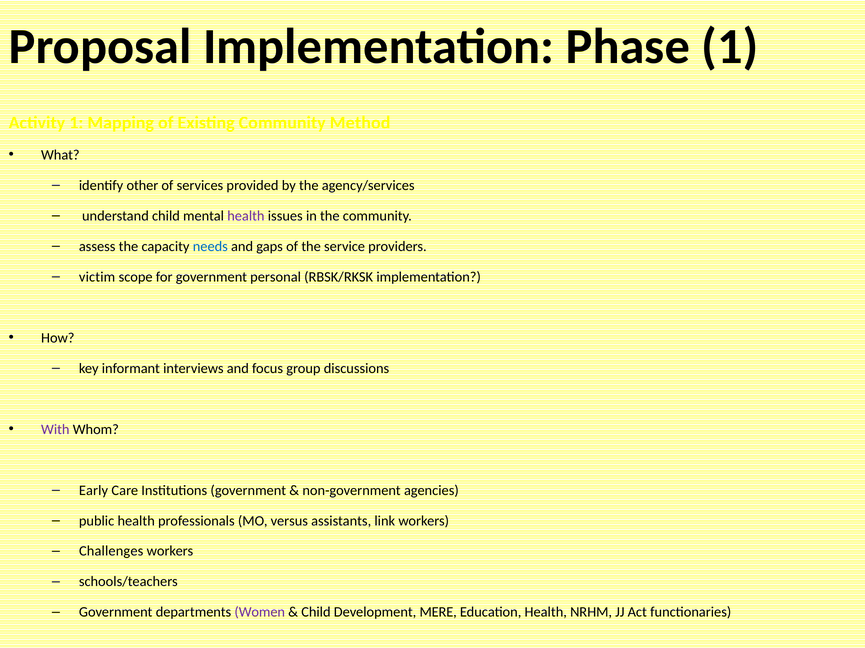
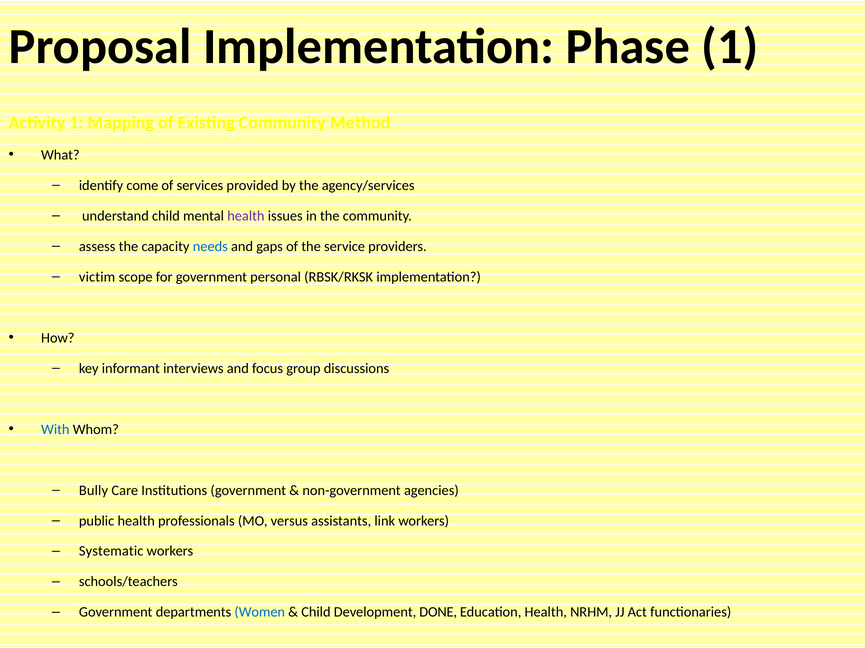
other: other -> come (142, 186)
With colour: purple -> blue (55, 430)
Early: Early -> Bully (94, 491)
Challenges: Challenges -> Systematic (111, 552)
Women colour: purple -> blue (260, 613)
MERE: MERE -> DONE (438, 613)
